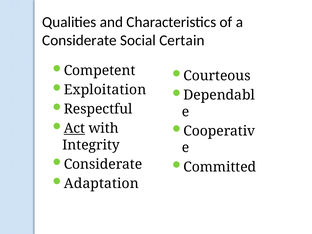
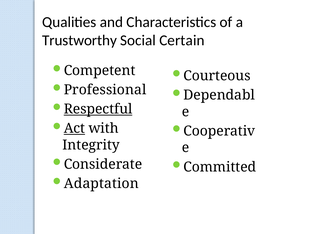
Considerate: Considerate -> Trustworthy (80, 40)
Exploitation: Exploitation -> Professional (105, 90)
Respectful underline: none -> present (98, 109)
